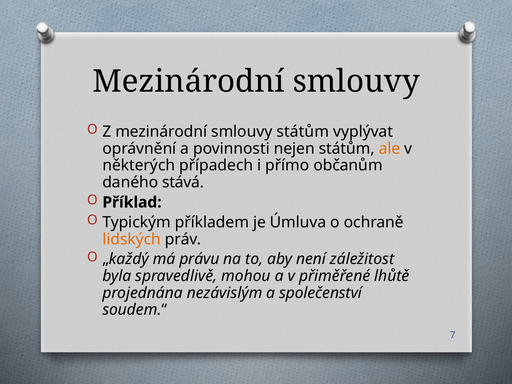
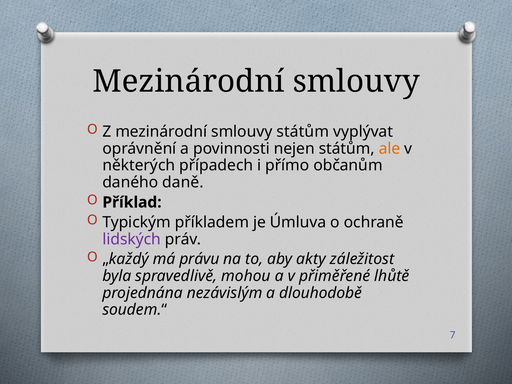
stává: stává -> daně (183, 182)
lidských colour: orange -> purple (132, 239)
není: není -> akty (311, 259)
společenství: společenství -> dlouhodobě (321, 293)
